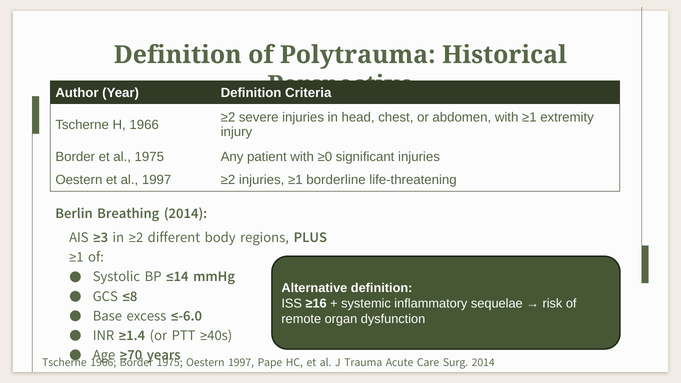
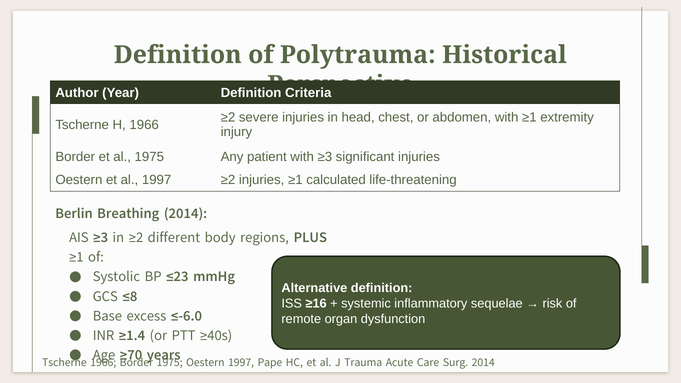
with ≥0: ≥0 -> ≥3 (325, 157)
borderline: borderline -> calculated (336, 180)
≤14: ≤14 -> ≤23 (177, 277)
